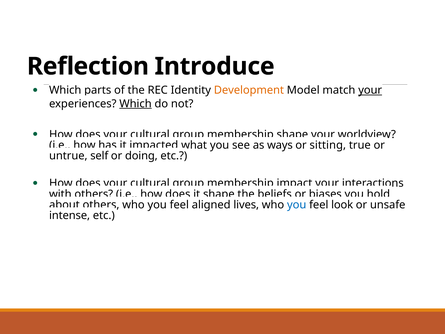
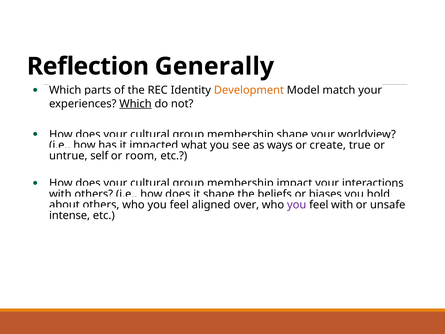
Introduce: Introduce -> Generally (214, 66)
your underline: present -> none (370, 90)
sitting: sitting -> create (328, 145)
doing: doing -> room (141, 156)
lives: lives -> over (246, 205)
you colour: blue -> purple (297, 205)
feel look: look -> with (342, 205)
